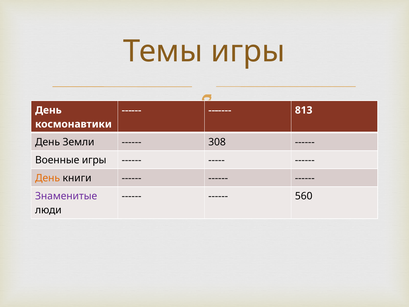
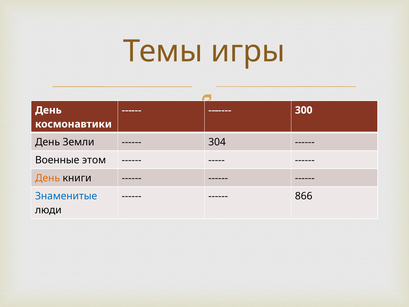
813: 813 -> 300 (304, 110)
308: 308 -> 304 (217, 142)
Военные игры: игры -> этом (94, 160)
Знаменитые colour: purple -> blue (66, 196)
560: 560 -> 866 (304, 196)
